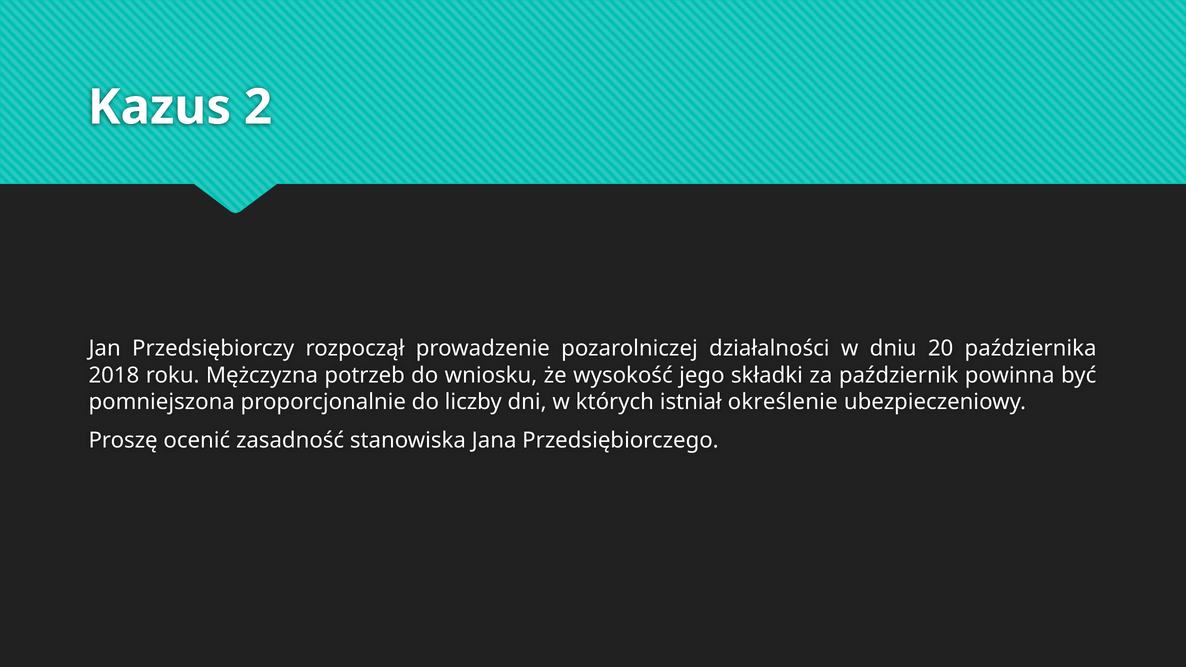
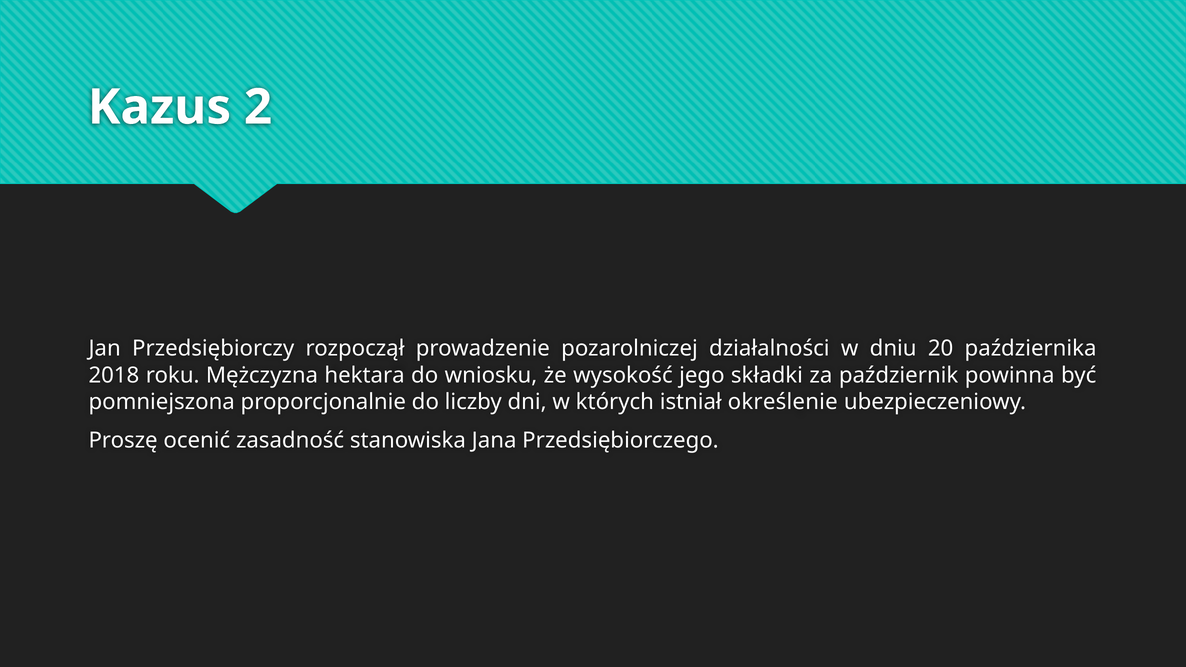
potrzeb: potrzeb -> hektara (365, 375)
